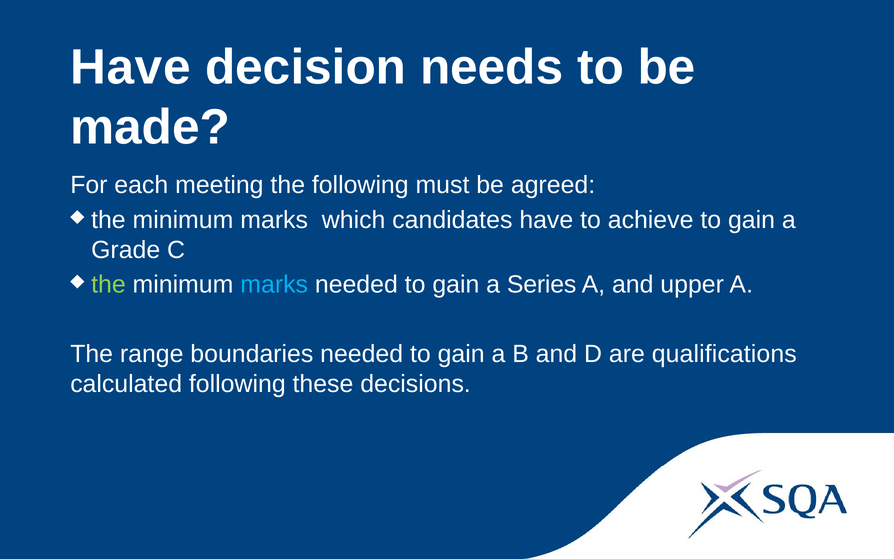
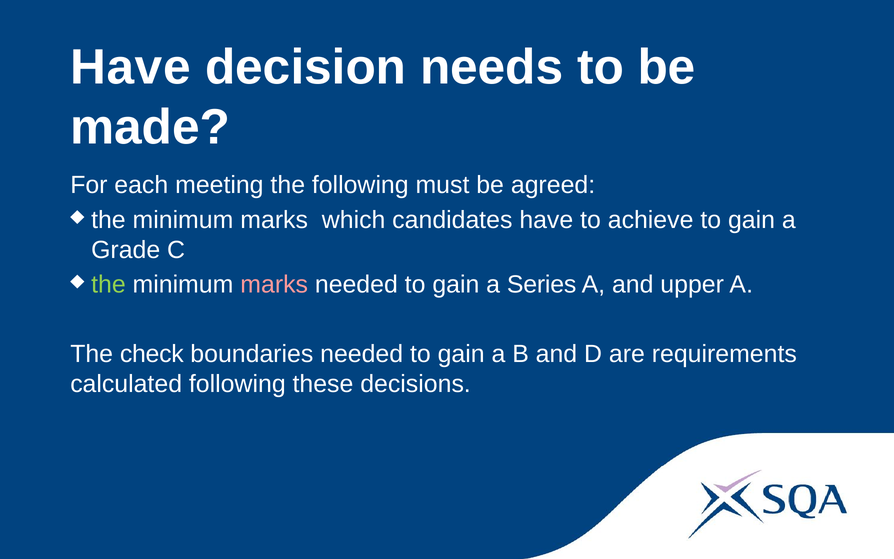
marks colour: light blue -> pink (274, 285)
range: range -> check (152, 354)
qualifications: qualifications -> requirements (724, 354)
